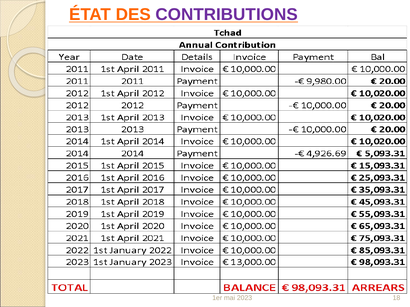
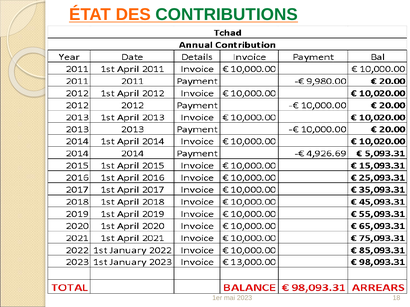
CONTRIBUTIONS colour: purple -> green (227, 15)
